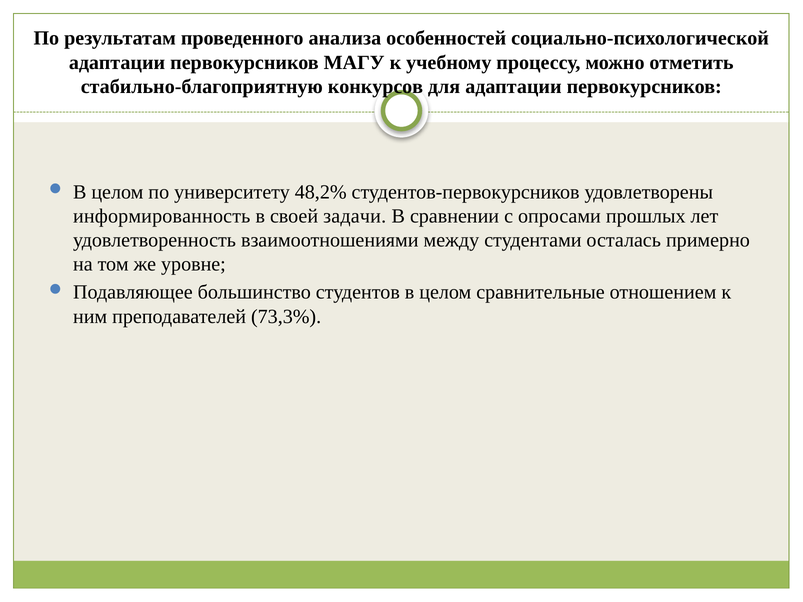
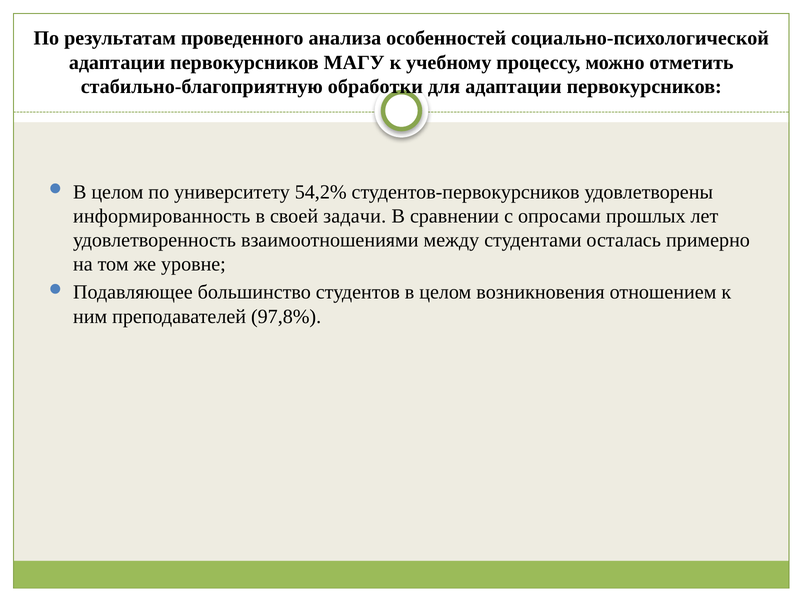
конкурсов: конкурсов -> обработки (375, 87)
48,2%: 48,2% -> 54,2% (321, 192)
сравнительные: сравнительные -> возникновения (541, 292)
73,3%: 73,3% -> 97,8% (286, 317)
